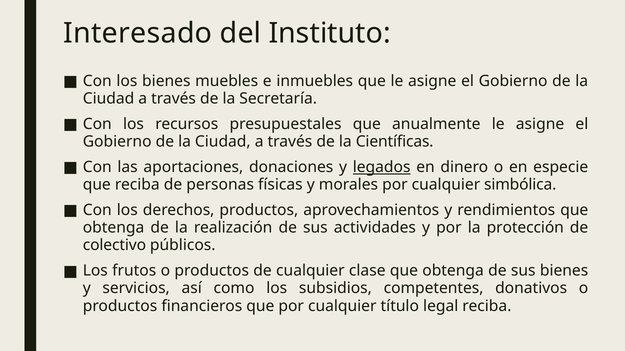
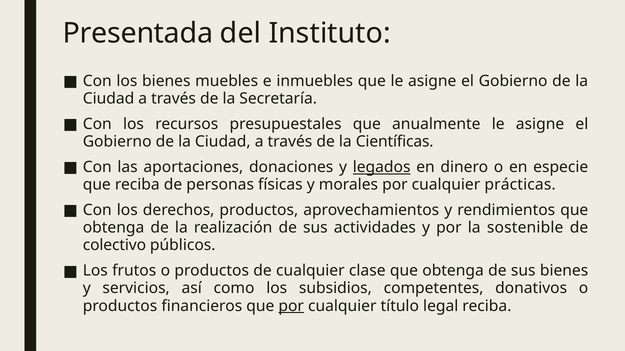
Interesado: Interesado -> Presentada (138, 33)
simbólica: simbólica -> prácticas (520, 185)
protección: protección -> sostenible (525, 228)
por underline: none -> present (291, 306)
